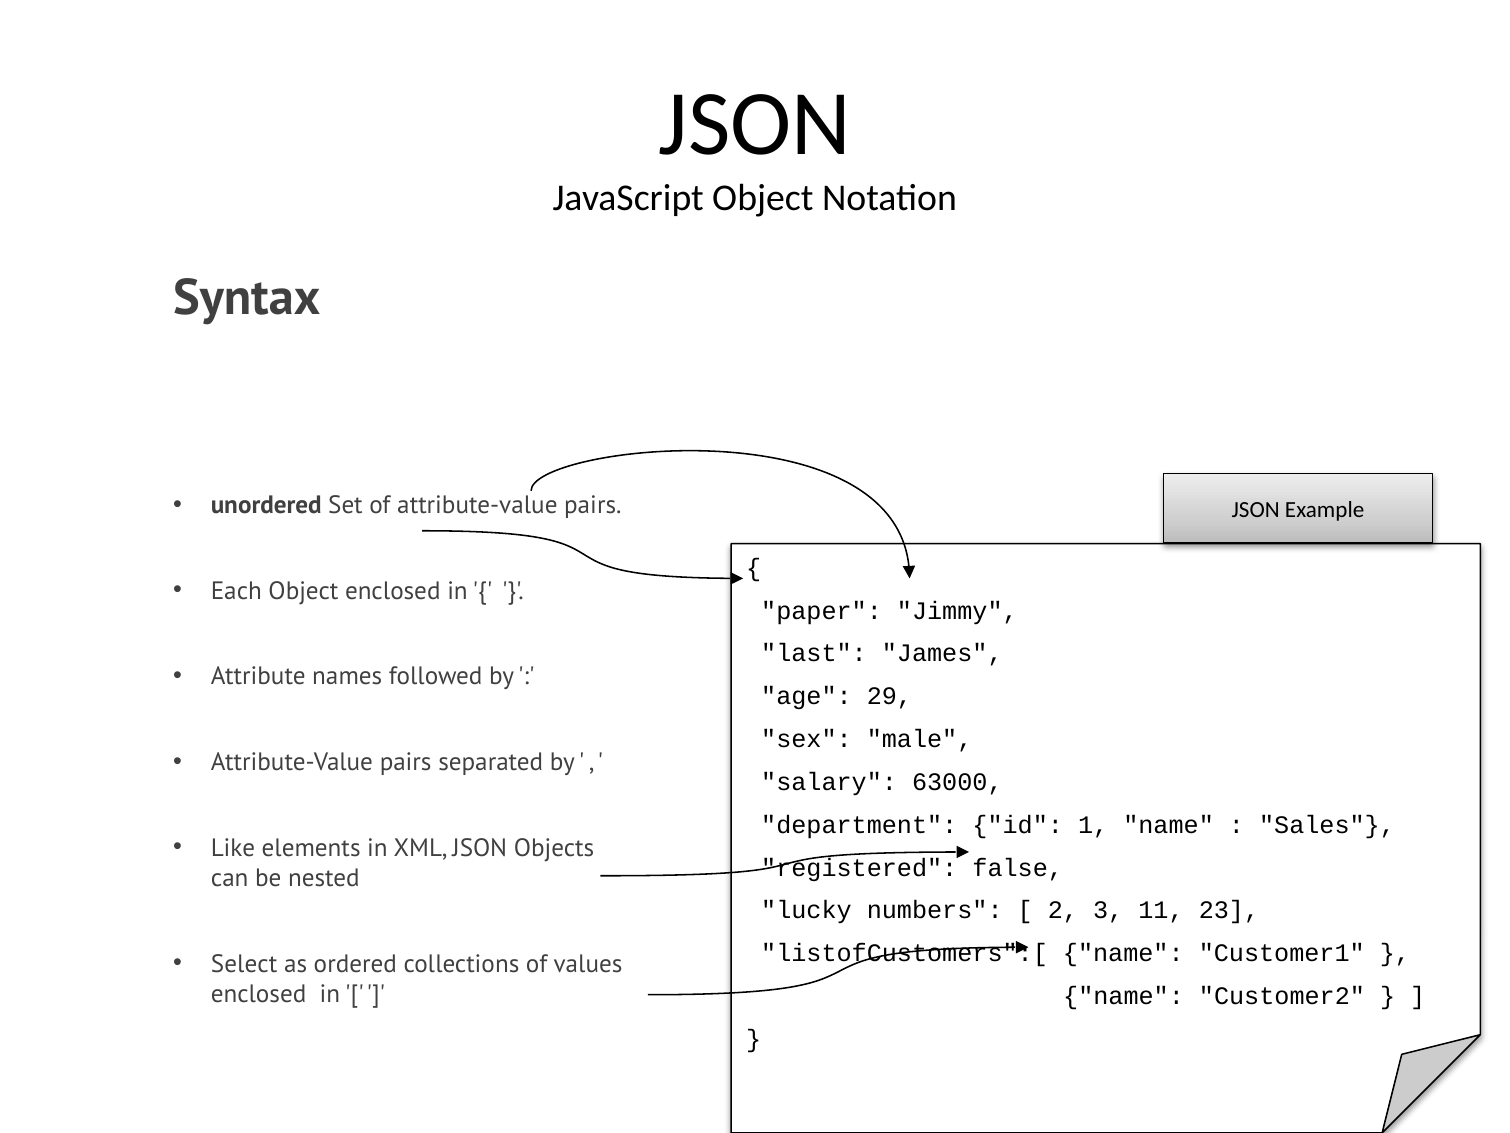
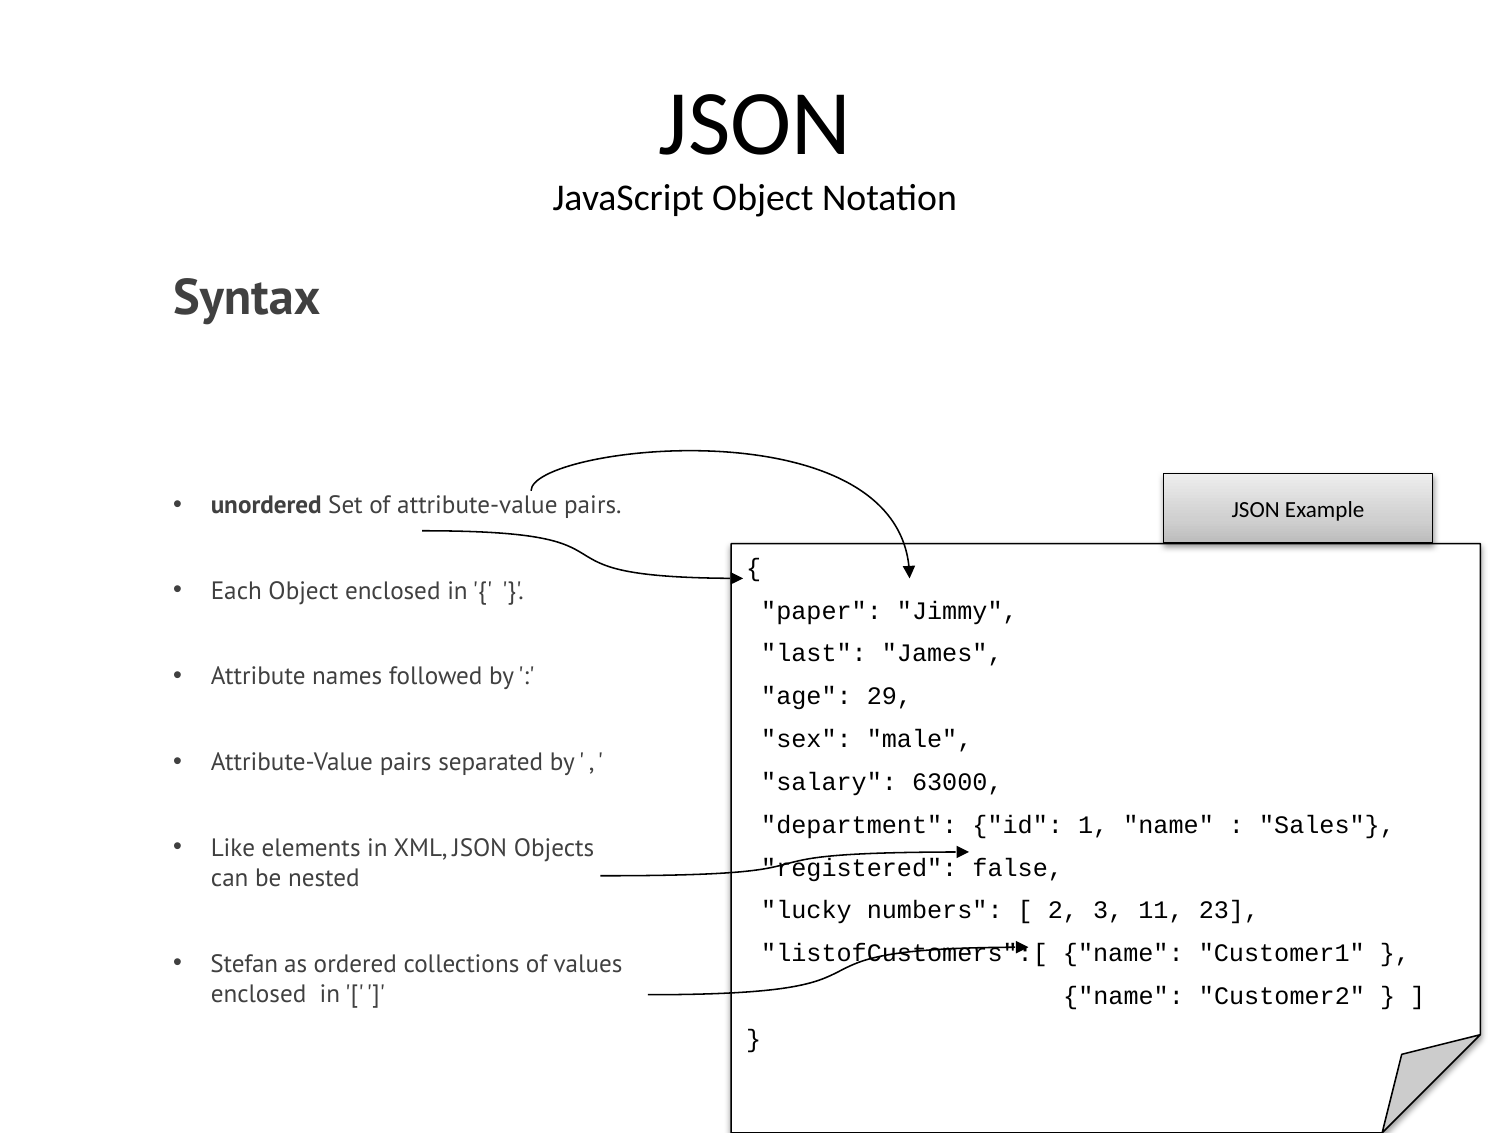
Select: Select -> Stefan (244, 963)
